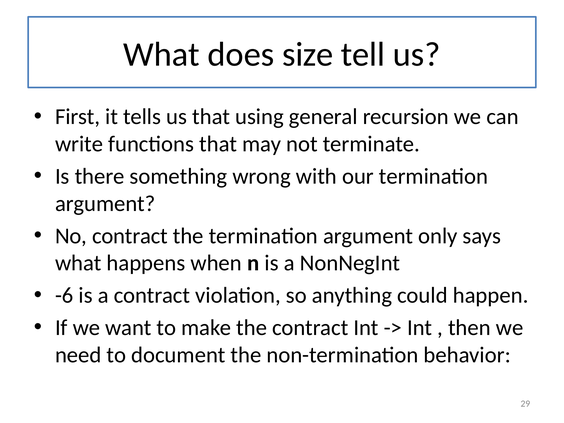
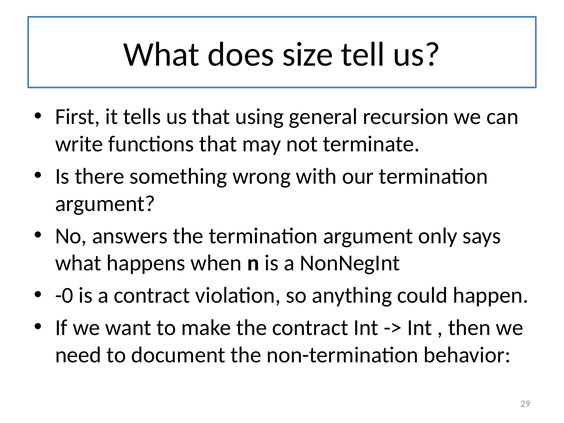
No contract: contract -> answers (130, 236)
-6: -6 -> -0 (64, 295)
